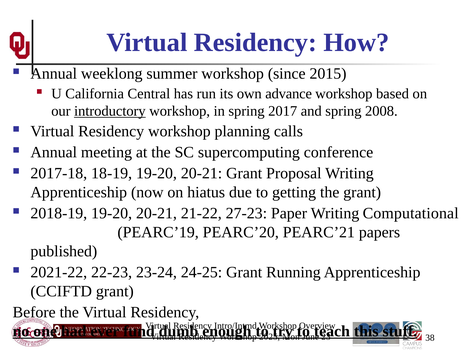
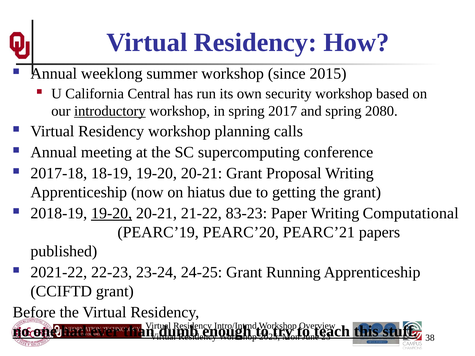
advance: advance -> security (289, 94)
2008: 2008 -> 2080 (381, 111)
19-20 underline: none -> present (112, 213)
27-23: 27-23 -> 83-23 (246, 213)
fund: fund -> than (139, 331)
